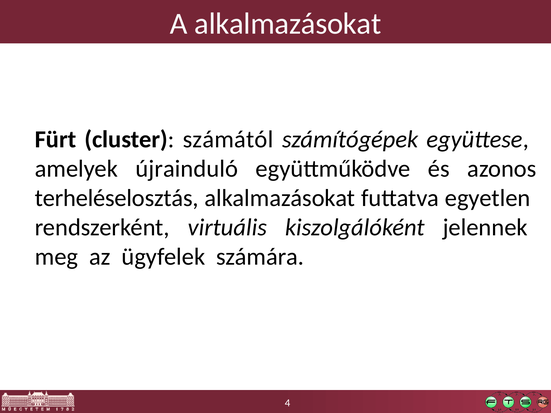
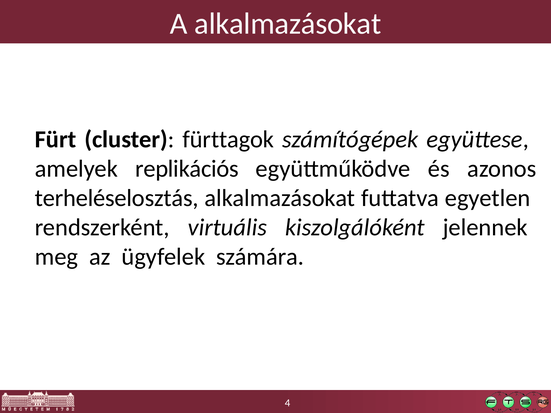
számától: számától -> fürttagok (228, 139)
újrainduló: újrainduló -> replikációs (187, 169)
